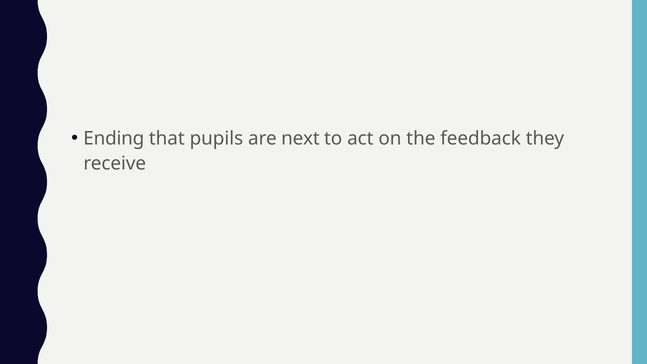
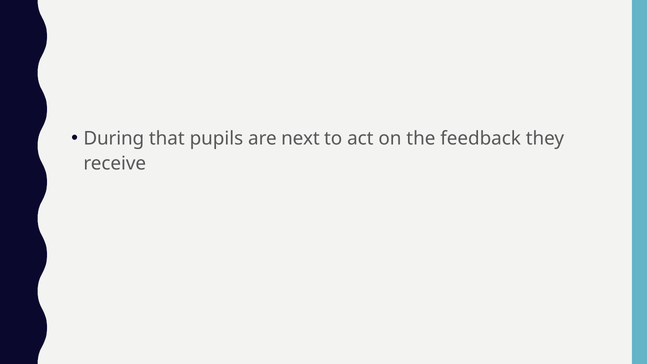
Ending: Ending -> During (114, 139)
